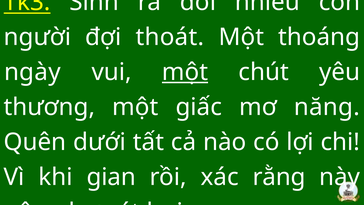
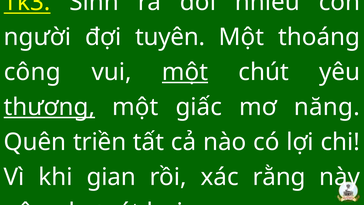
thoát: thoát -> tuyên (170, 37)
ngày: ngày -> công (32, 72)
thương underline: none -> present (49, 107)
dưới: dưới -> triền (100, 142)
